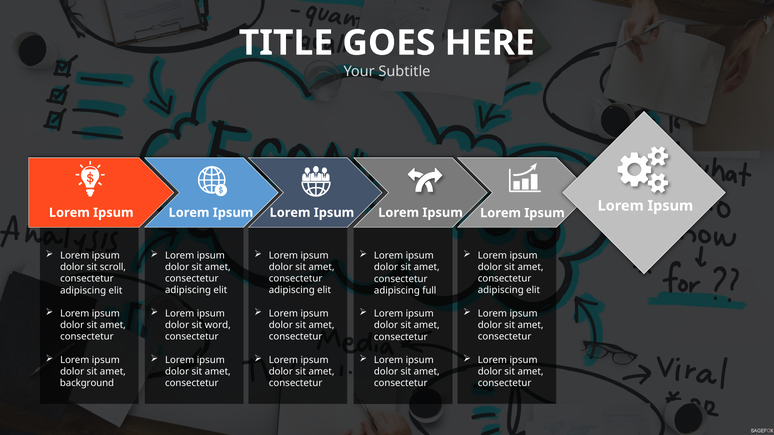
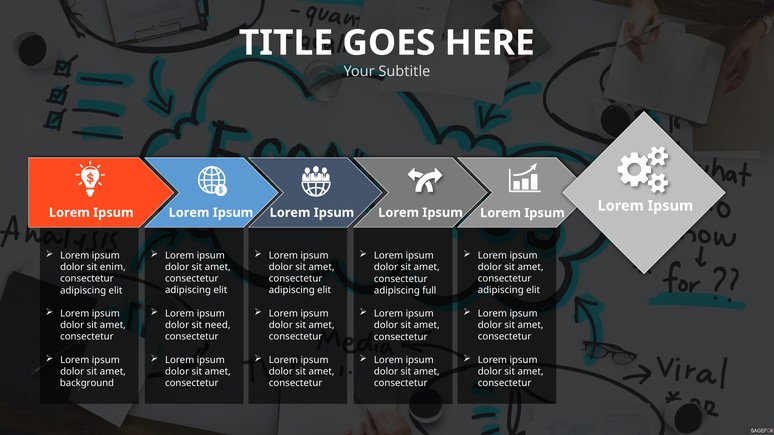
scroll: scroll -> enim (113, 267)
word: word -> need (218, 325)
